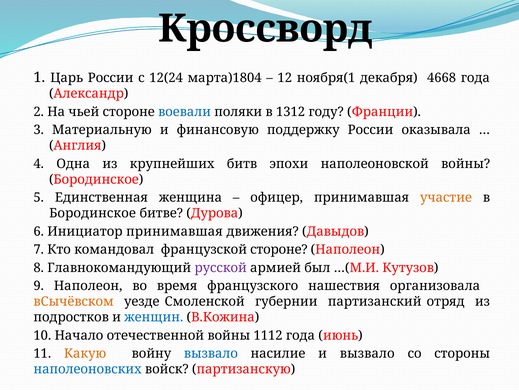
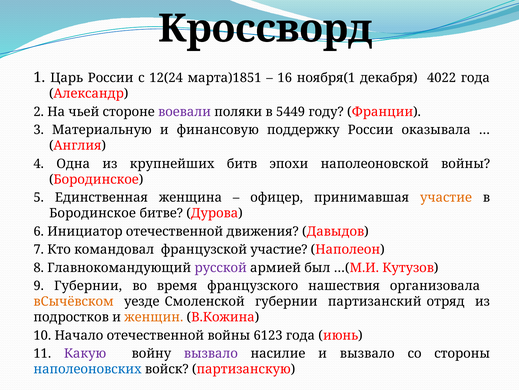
марта)1804: марта)1804 -> марта)1851 (225, 78)
12: 12 -> 16 (285, 78)
4668: 4668 -> 4022 (442, 78)
воевали colour: blue -> purple (185, 112)
1312: 1312 -> 5449 (291, 112)
Инициатор принимавшая: принимавшая -> отечественной (175, 231)
французской стороне: стороне -> участие (279, 249)
9 Наполеон: Наполеон -> Губернии (88, 285)
женщин colour: blue -> orange (154, 317)
1112: 1112 -> 6123 (268, 335)
Какую colour: orange -> purple (85, 353)
вызвало colour: blue -> purple (211, 353)
